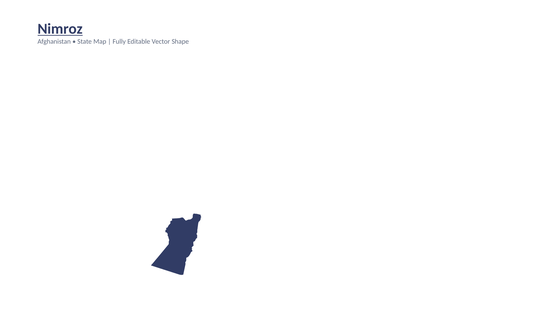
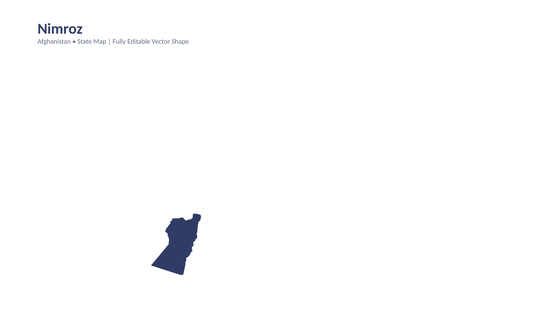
Nimroz underline: present -> none (60, 29)
